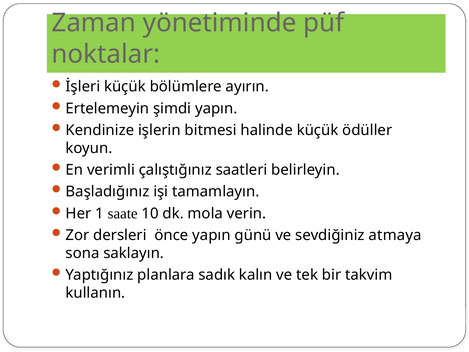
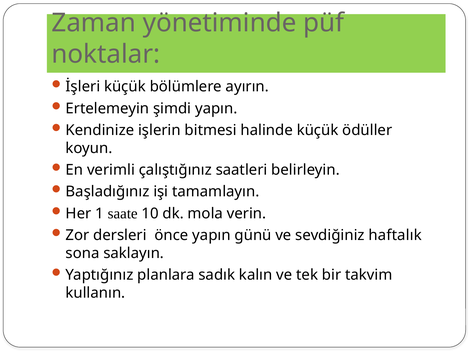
atmaya: atmaya -> haftalık (395, 235)
